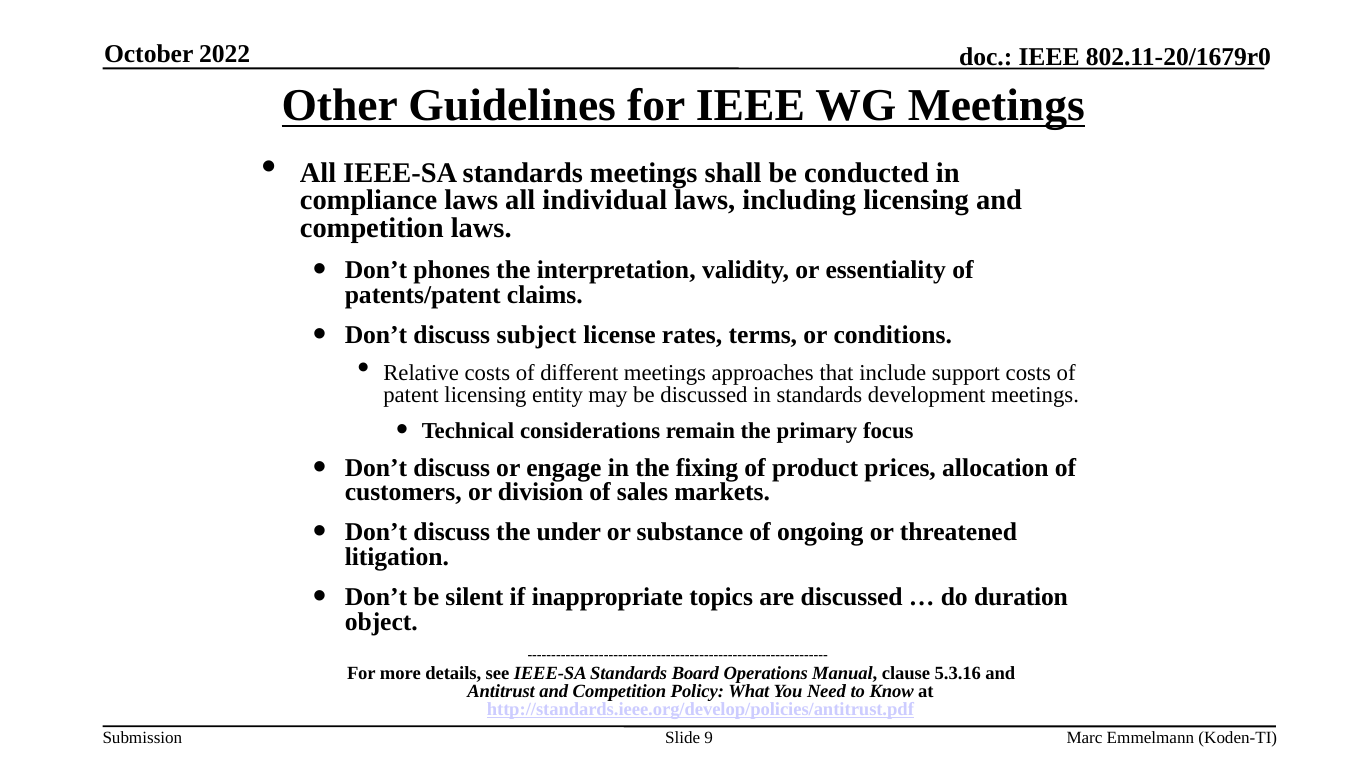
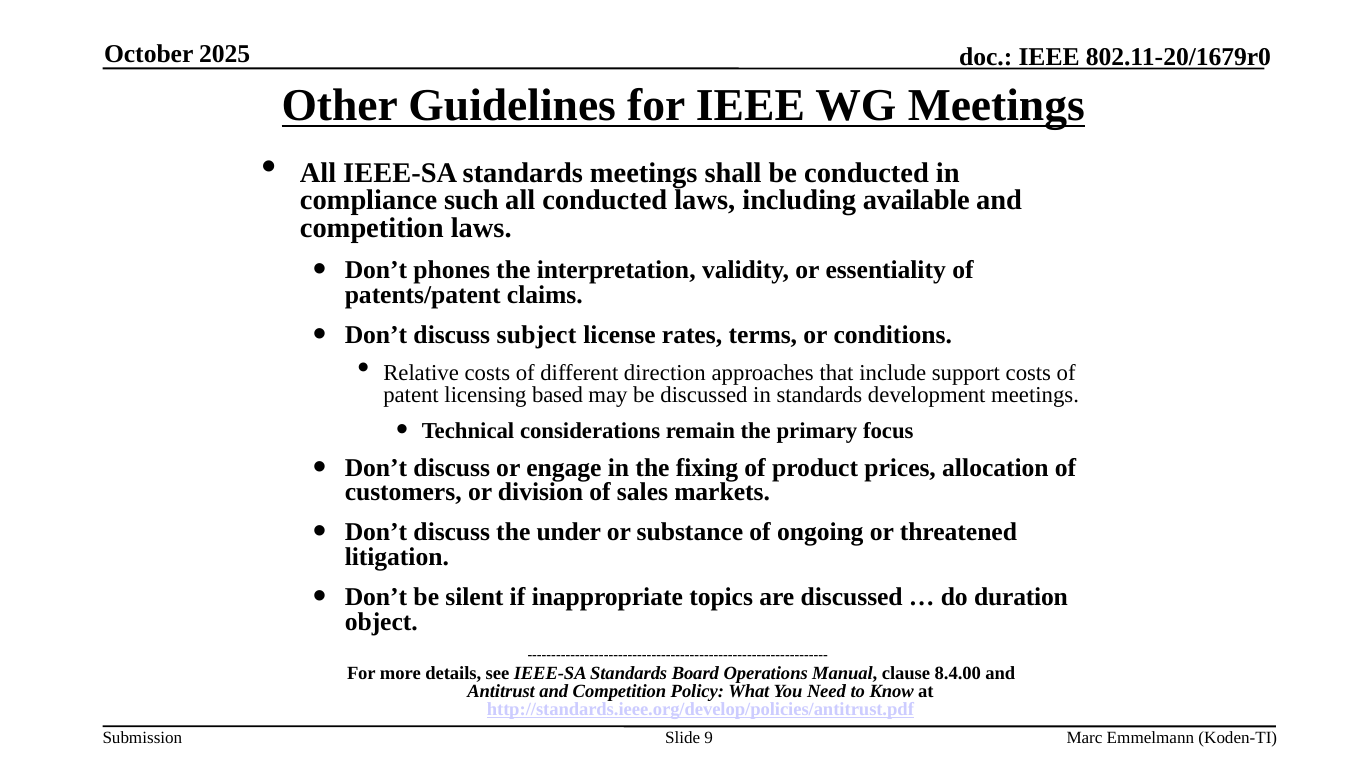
2022: 2022 -> 2025 (225, 54)
compliance laws: laws -> such (471, 200)
all individual: individual -> conducted (605, 200)
including licensing: licensing -> available (916, 200)
different meetings: meetings -> direction (665, 373)
entity: entity -> based (558, 395)
5.3.16: 5.3.16 -> 8.4.00 (958, 674)
